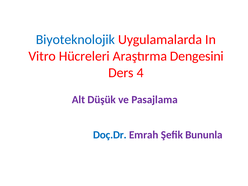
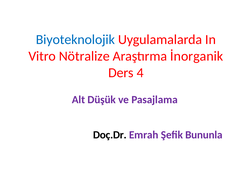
Hücreleri: Hücreleri -> Nötralize (84, 56)
Dengesini: Dengesini -> İnorganik (197, 56)
Doç.Dr colour: blue -> black (110, 135)
